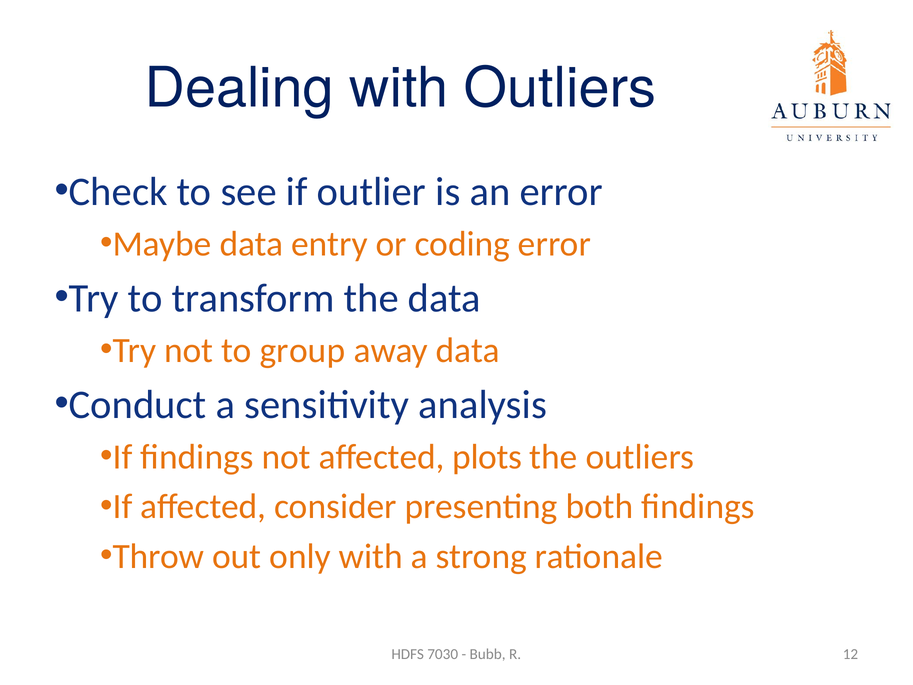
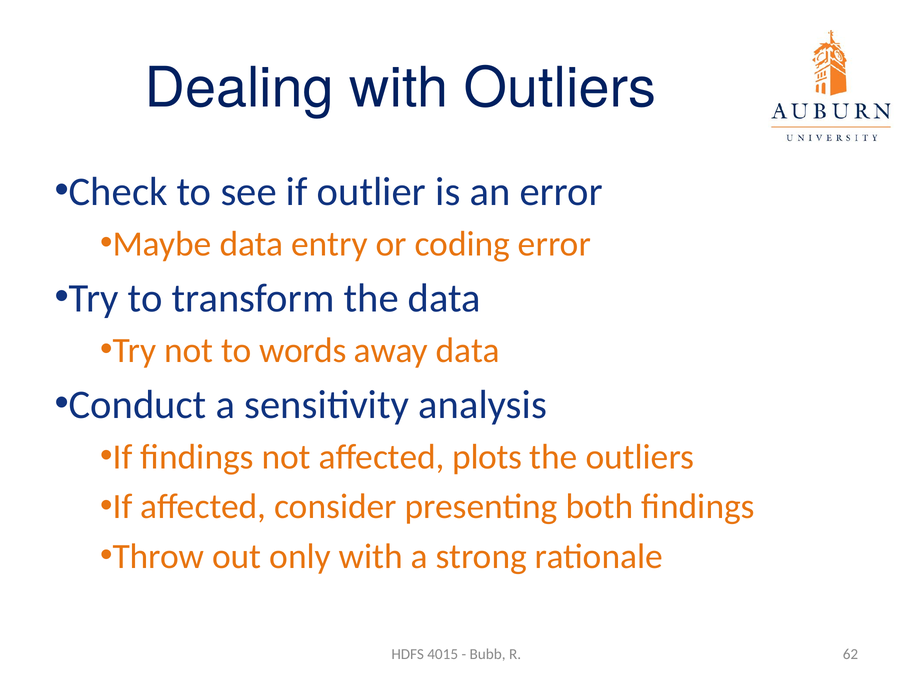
group: group -> words (303, 350)
7030: 7030 -> 4015 (443, 654)
12: 12 -> 62 (851, 654)
